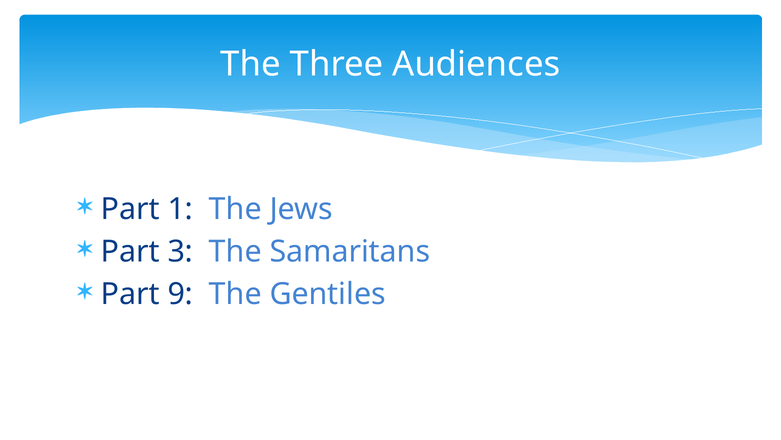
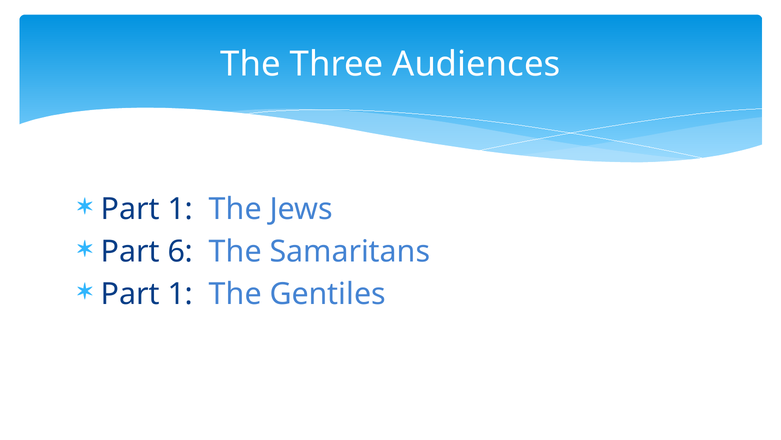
3: 3 -> 6 (180, 251)
9: 9 -> 1 (180, 294)
